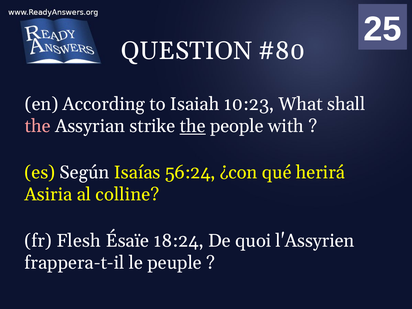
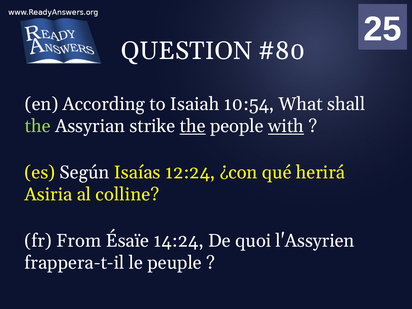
10:23: 10:23 -> 10:54 (249, 104)
the colour: pink -> light green (38, 126)
with underline: none -> present (286, 126)
56:24: 56:24 -> 12:24 (190, 173)
Flesh: Flesh -> From (79, 241)
18:24: 18:24 -> 14:24 (179, 241)
